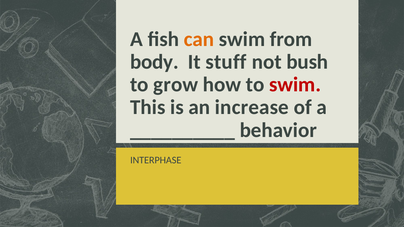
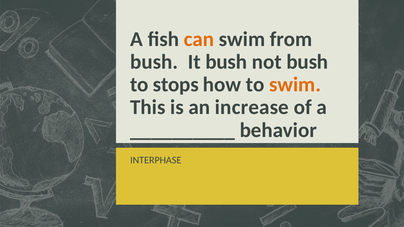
body: body -> bush (154, 62)
It stuff: stuff -> bush (226, 62)
grow: grow -> stops (176, 85)
swim colour: red -> orange (295, 85)
